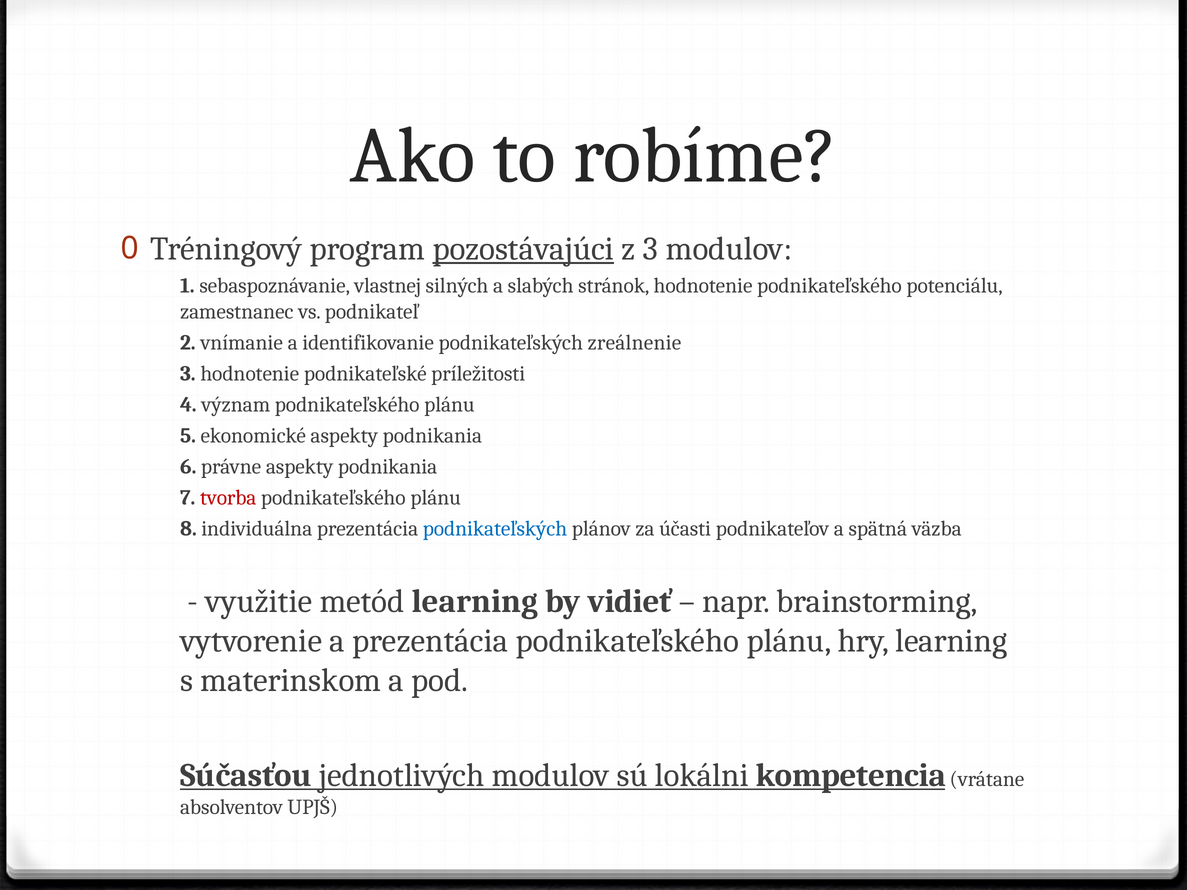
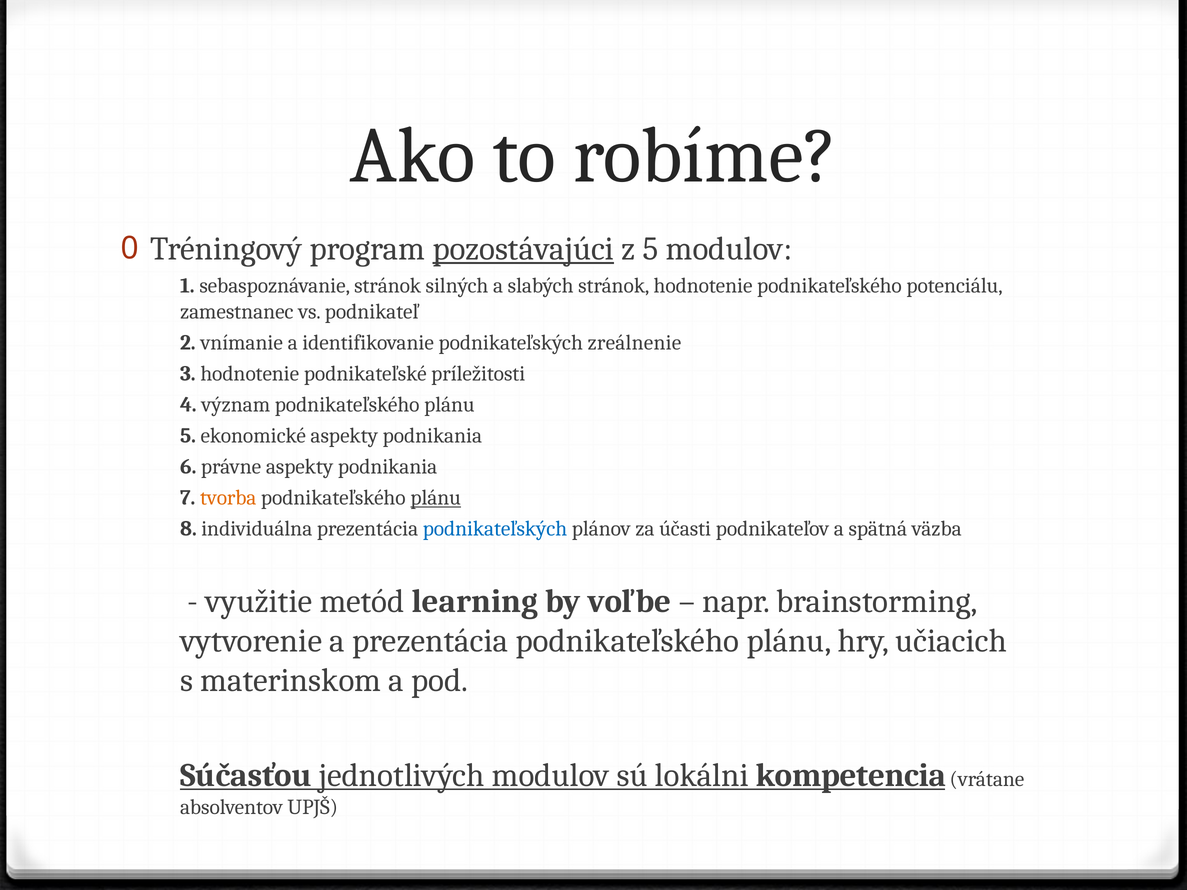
z 3: 3 -> 5 (650, 249)
sebaspoznávanie vlastnej: vlastnej -> stránok (388, 286)
tvorba colour: red -> orange (228, 498)
plánu underline: none -> present (436, 498)
vidieť: vidieť -> voľbe (630, 601)
hry learning: learning -> učiacich (951, 641)
